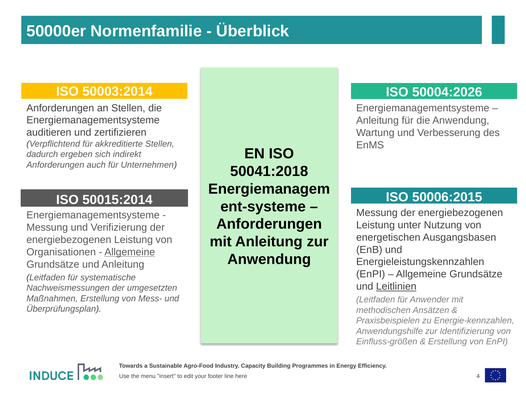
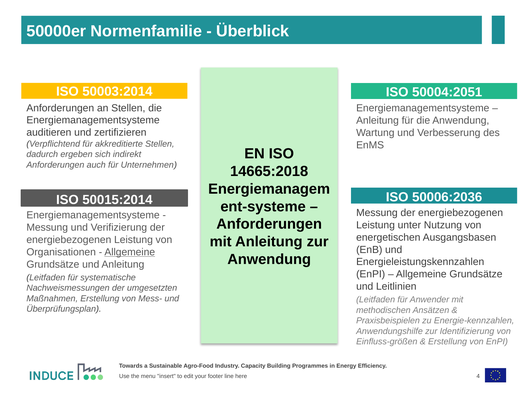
50004:2026: 50004:2026 -> 50004:2051 (447, 92)
50041:2018: 50041:2018 -> 14665:2018 (269, 171)
50006:2015: 50006:2015 -> 50006:2036 (447, 197)
Leitlinien underline: present -> none (396, 286)
